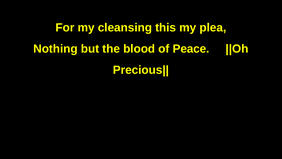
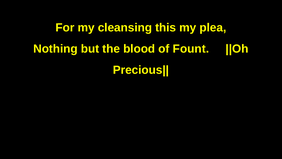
Peace: Peace -> Fount (191, 49)
